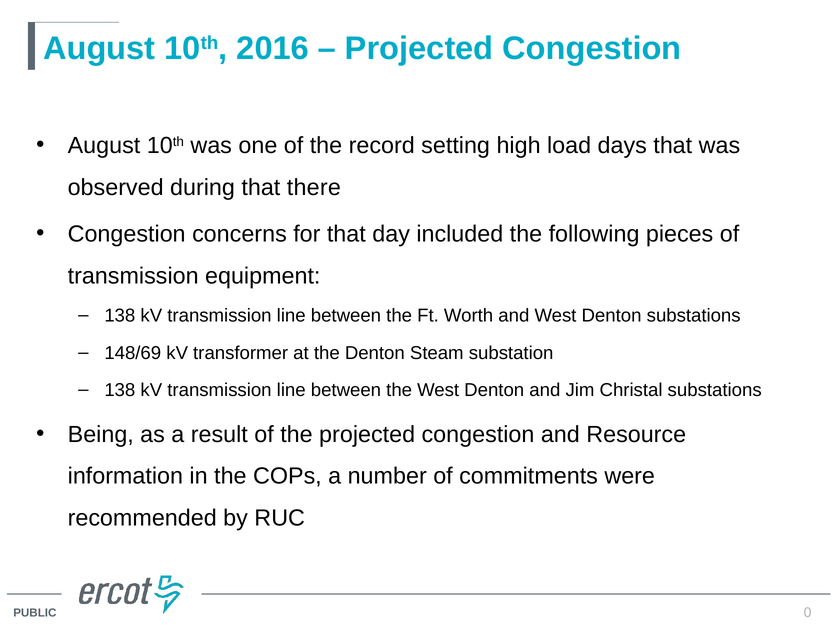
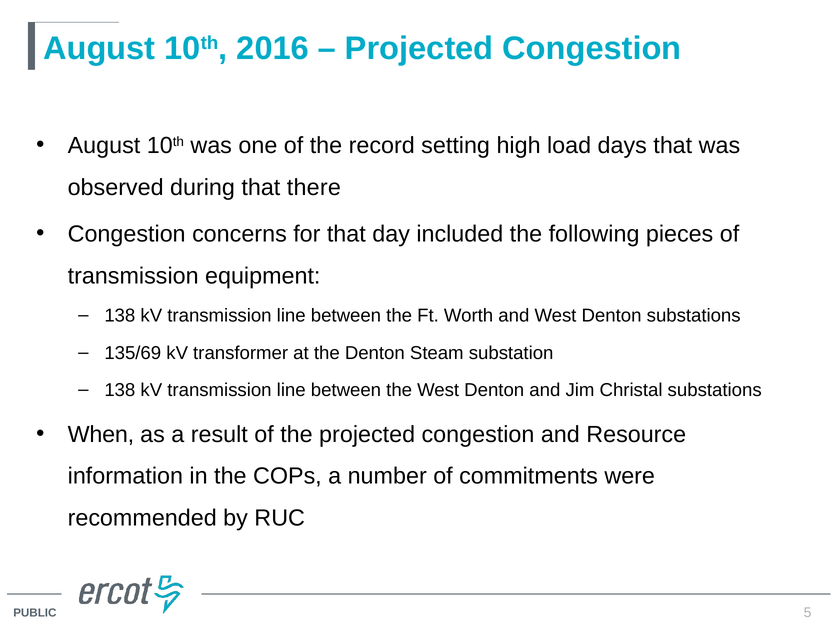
148/69: 148/69 -> 135/69 (133, 353)
Being: Being -> When (101, 434)
0: 0 -> 5 (808, 613)
